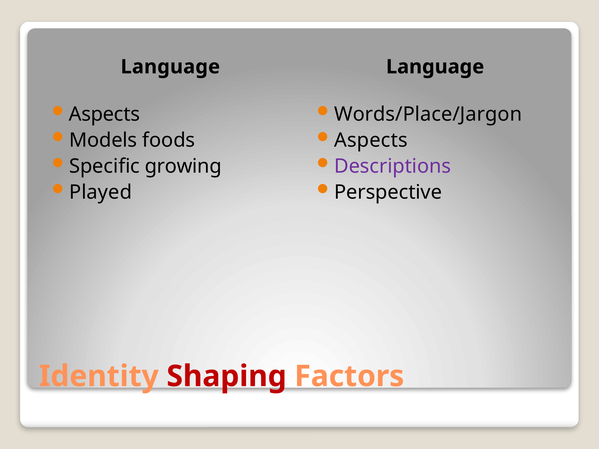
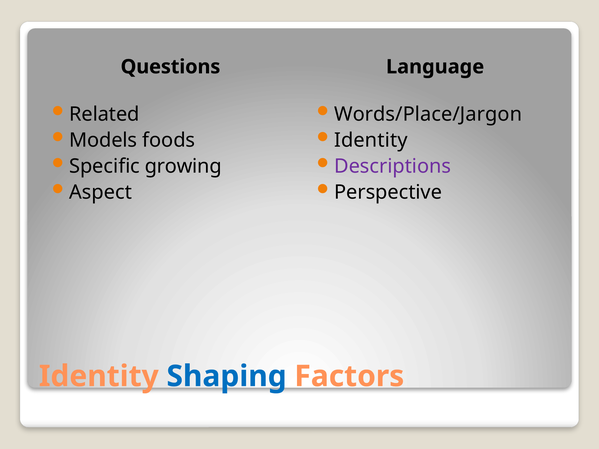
Language: Language -> Questions (170, 67)
Aspects: Aspects -> Related (104, 114)
Aspects: Aspects -> Identity (371, 140)
Played: Played -> Aspect (101, 192)
Shaping colour: red -> blue (227, 376)
